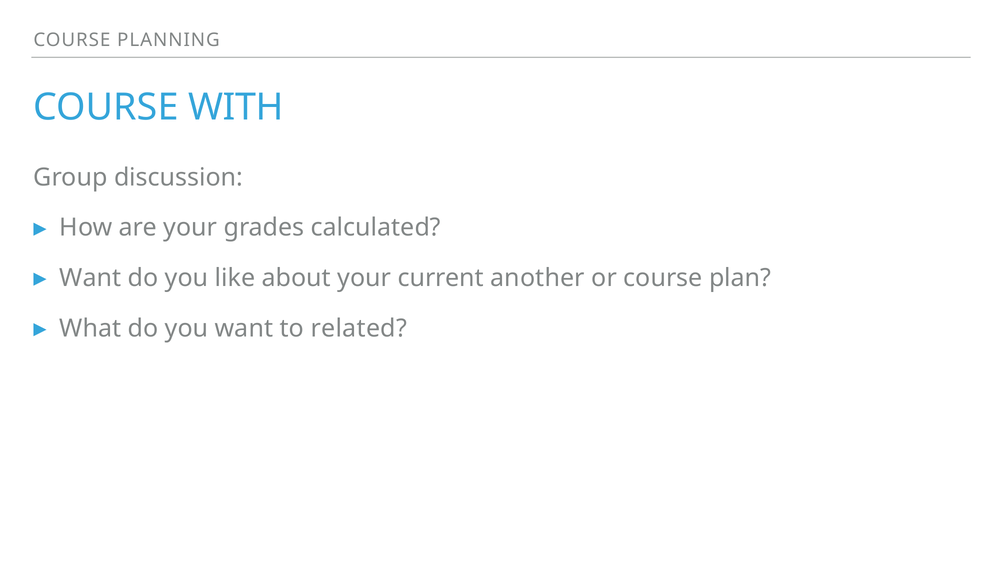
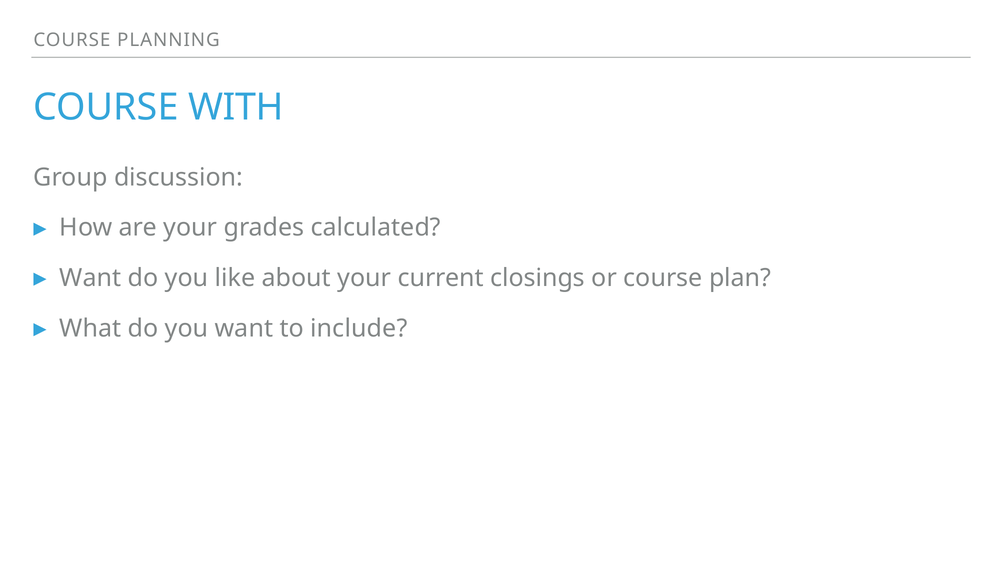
another: another -> closings (538, 278)
related: related -> include (359, 329)
